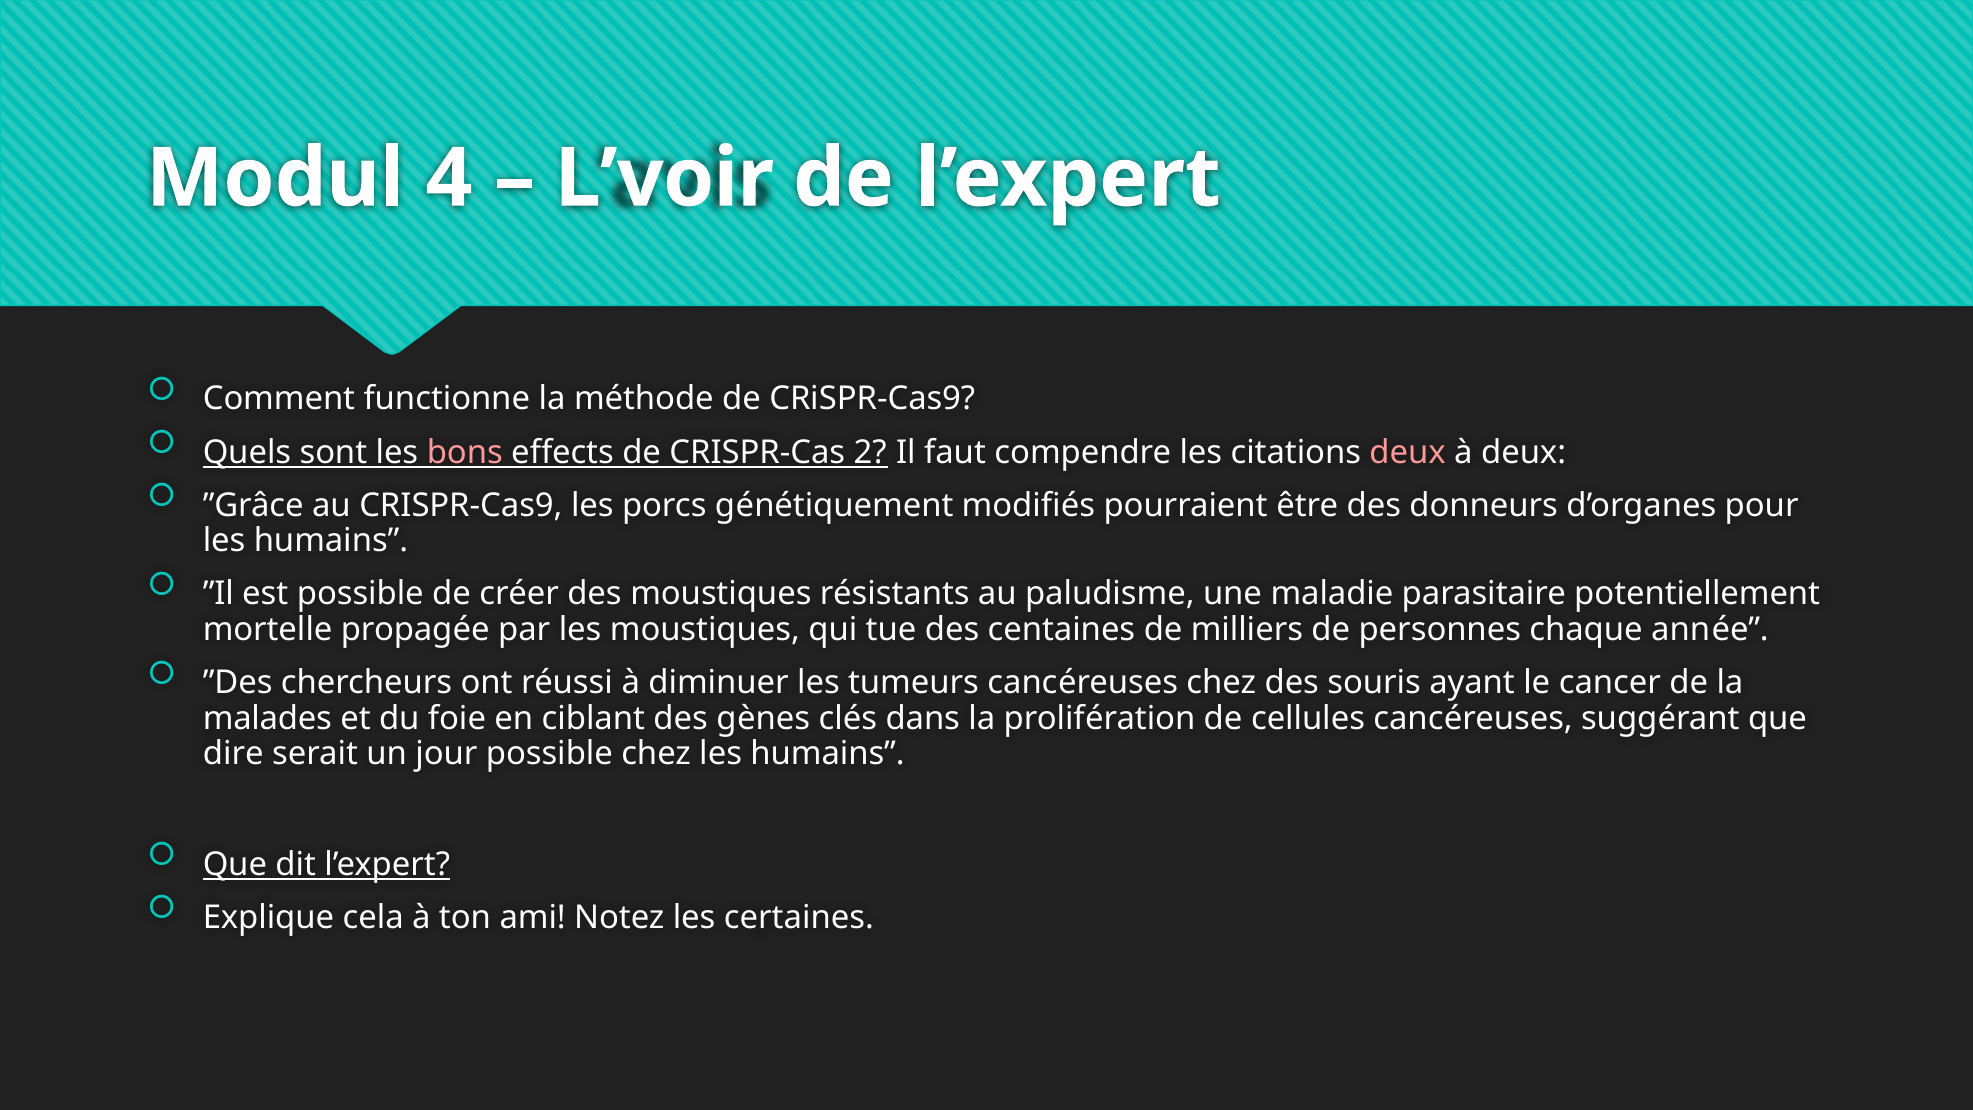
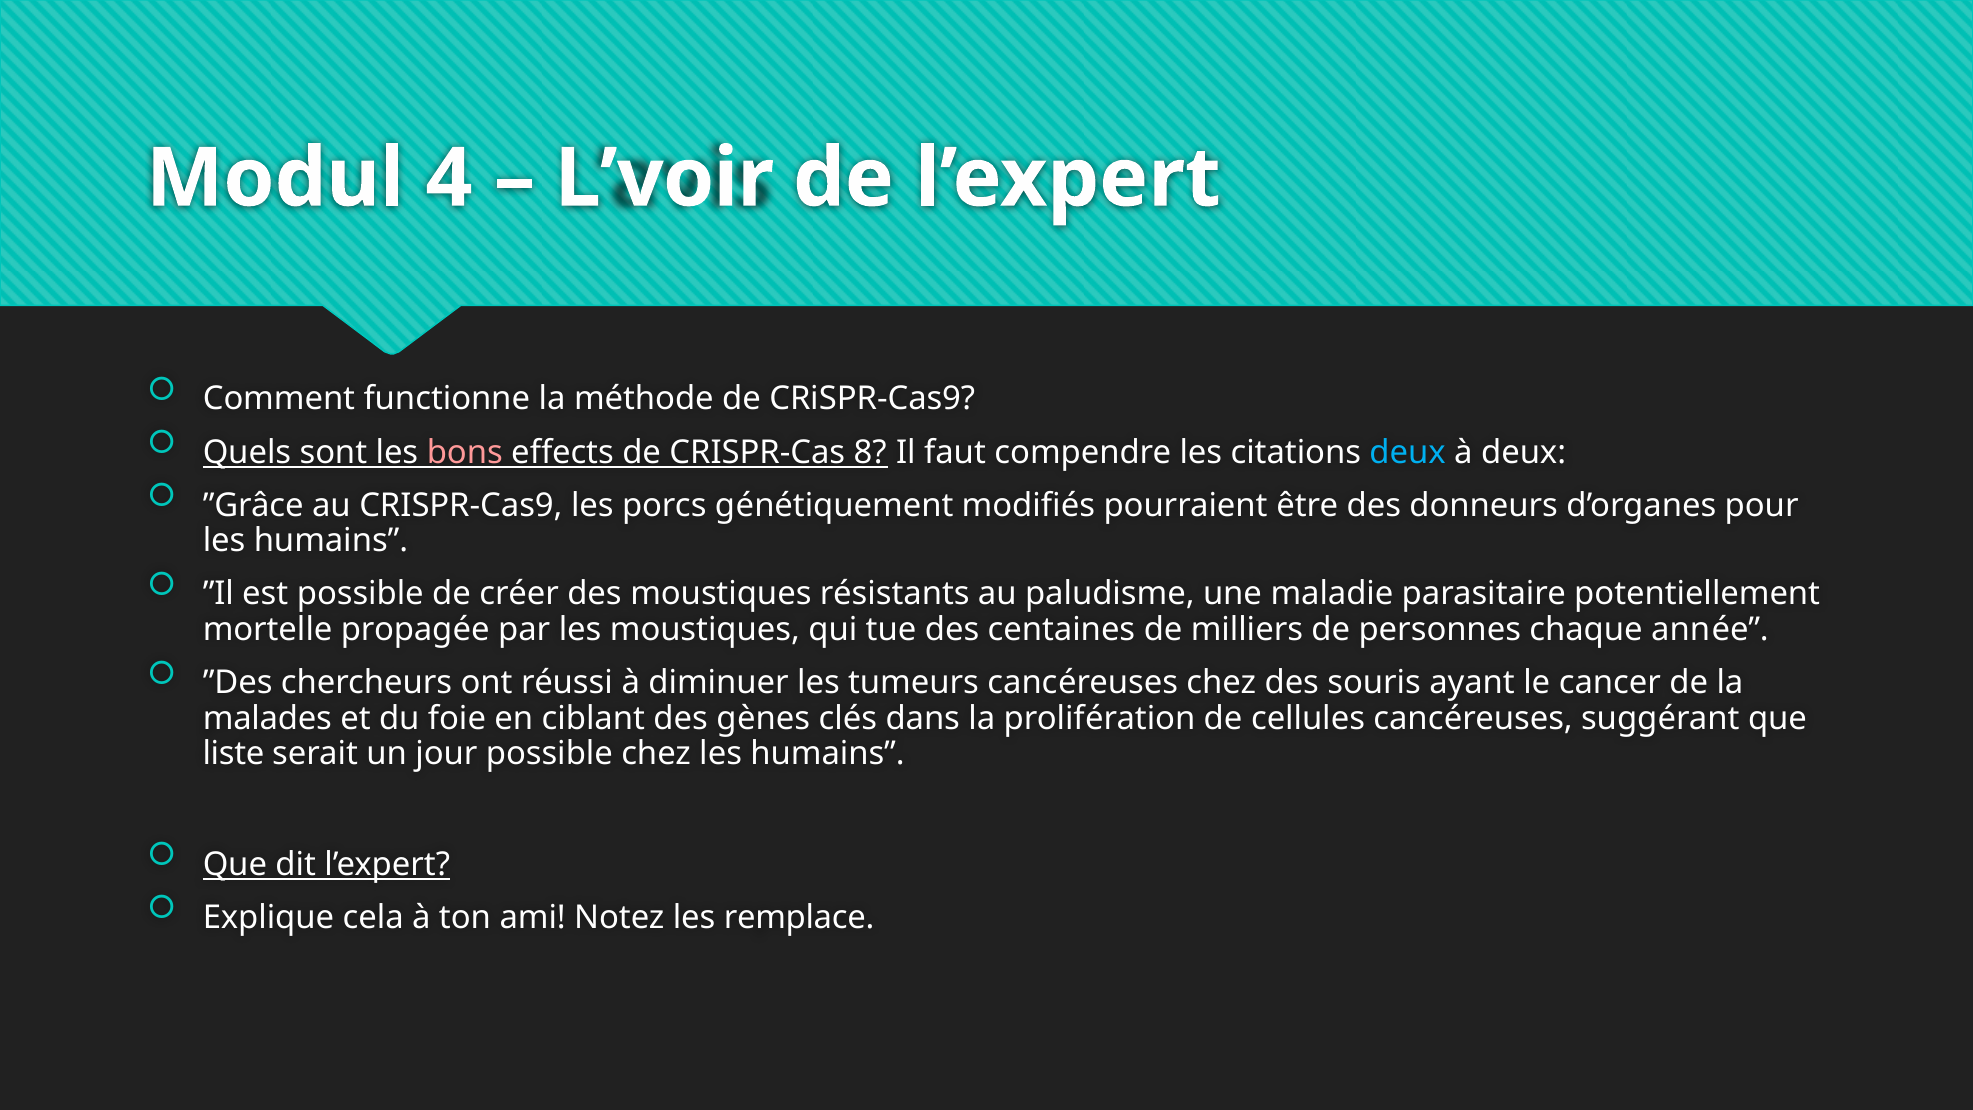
2: 2 -> 8 (870, 452)
deux colour: pink -> light blue (1408, 452)
dire: dire -> liste (233, 754)
certaines: certaines -> remplace (799, 917)
